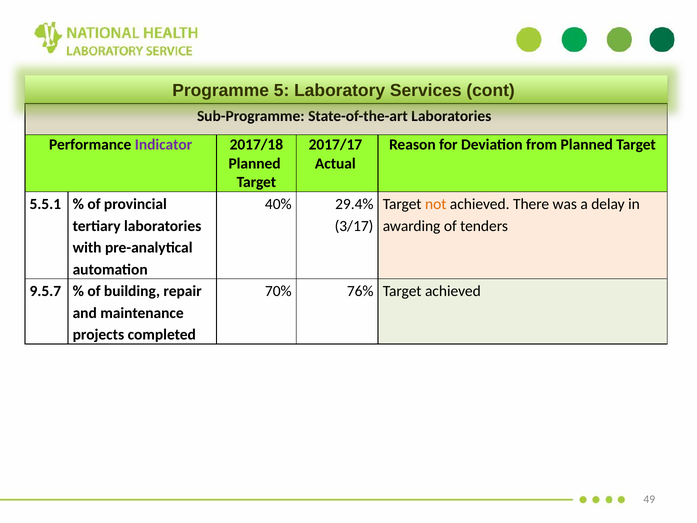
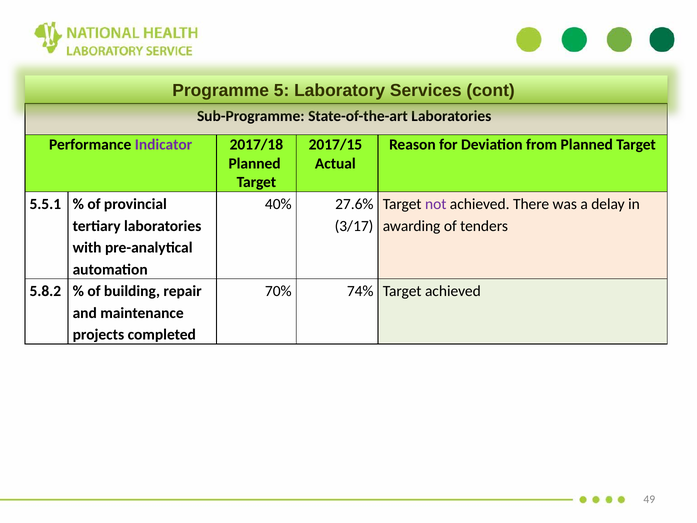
2017/17: 2017/17 -> 2017/15 (335, 144)
29.4%: 29.4% -> 27.6% (354, 204)
not colour: orange -> purple (436, 204)
9.5.7: 9.5.7 -> 5.8.2 (45, 291)
76%: 76% -> 74% (360, 291)
